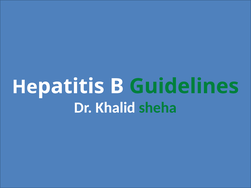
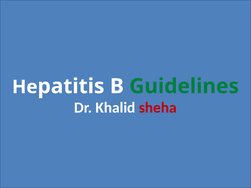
sheha colour: green -> red (158, 108)
